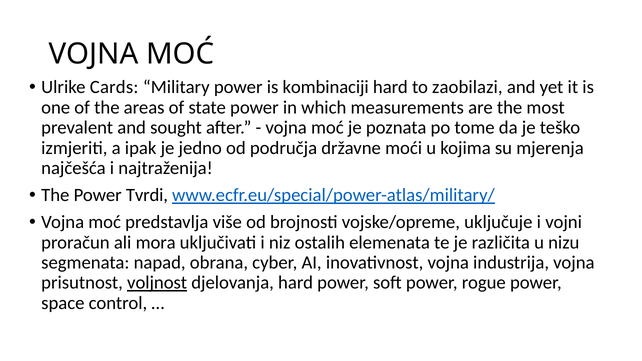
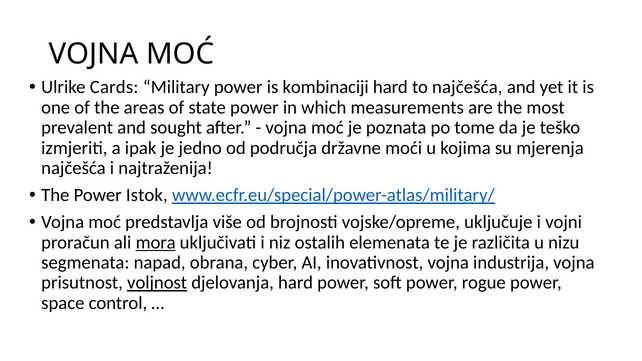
to zaobilazi: zaobilazi -> najčešća (467, 87)
Tvrdi: Tvrdi -> Istok (147, 195)
mora underline: none -> present (156, 242)
